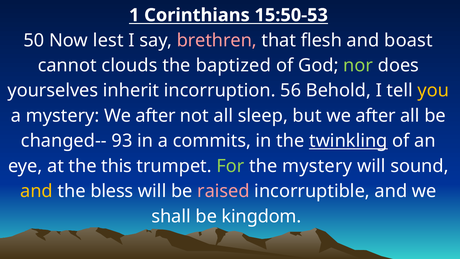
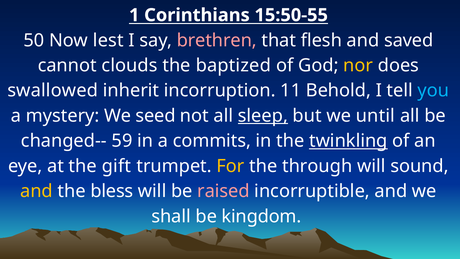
15:50-53: 15:50-53 -> 15:50-55 (291, 15)
boast: boast -> saved (409, 40)
nor colour: light green -> yellow (358, 65)
yourselves: yourselves -> swallowed (53, 91)
56: 56 -> 11 (291, 91)
you colour: yellow -> light blue (433, 91)
mystery We after: after -> seed (156, 116)
sleep underline: none -> present (263, 116)
but we after: after -> until (375, 116)
93: 93 -> 59 (122, 141)
this: this -> gift (116, 166)
For colour: light green -> yellow (231, 166)
the mystery: mystery -> through (317, 166)
